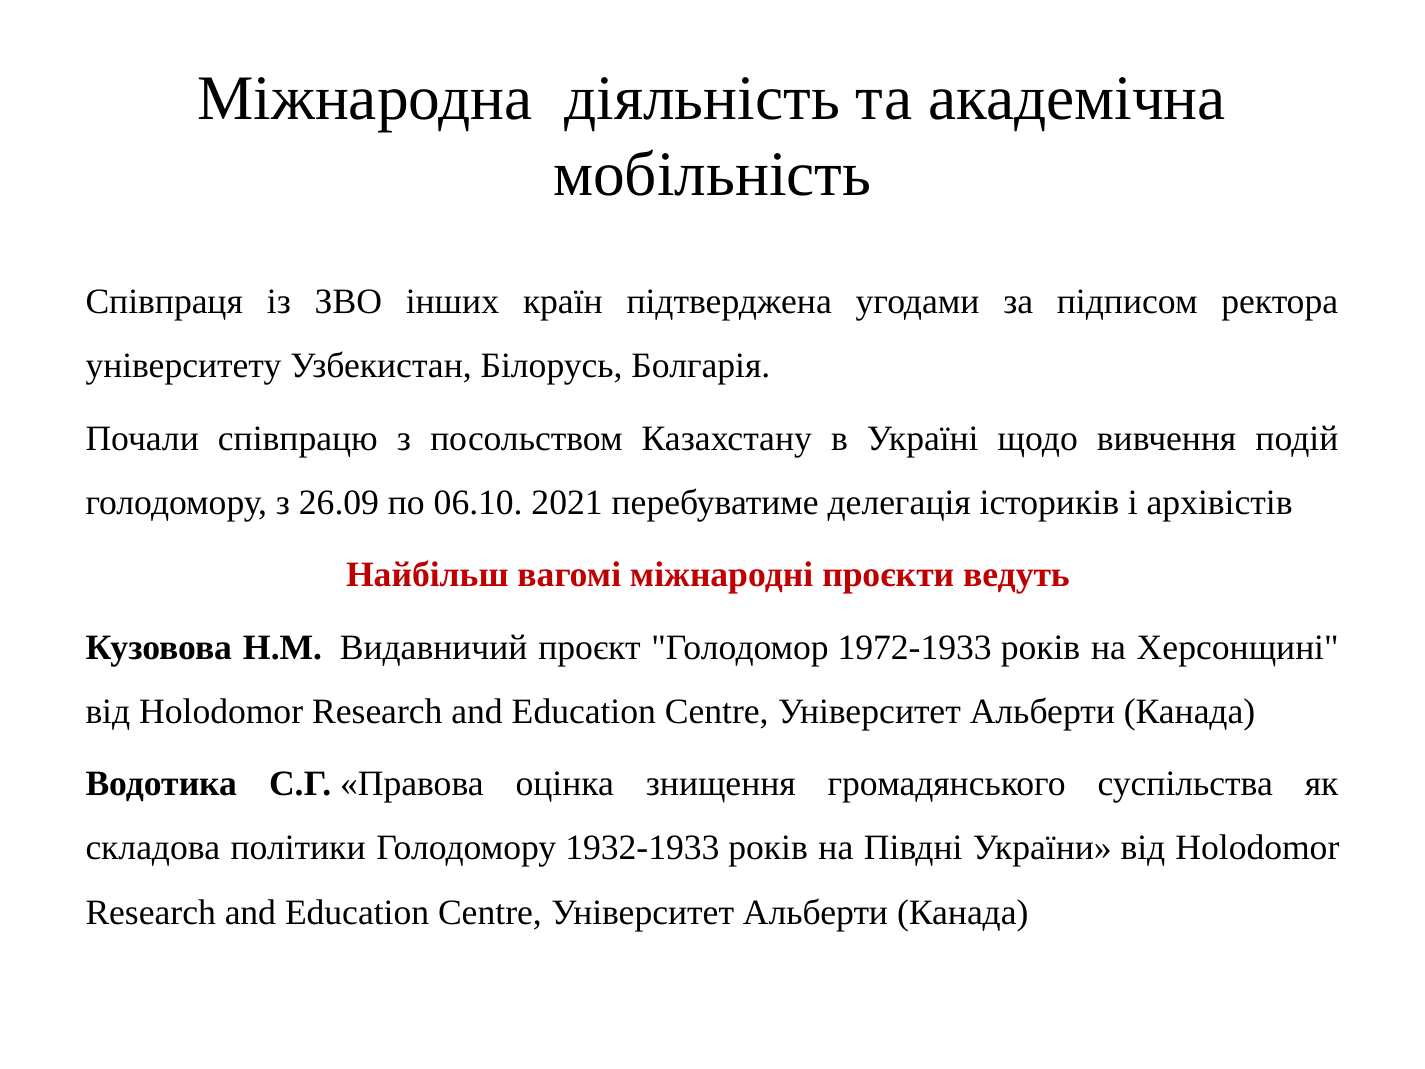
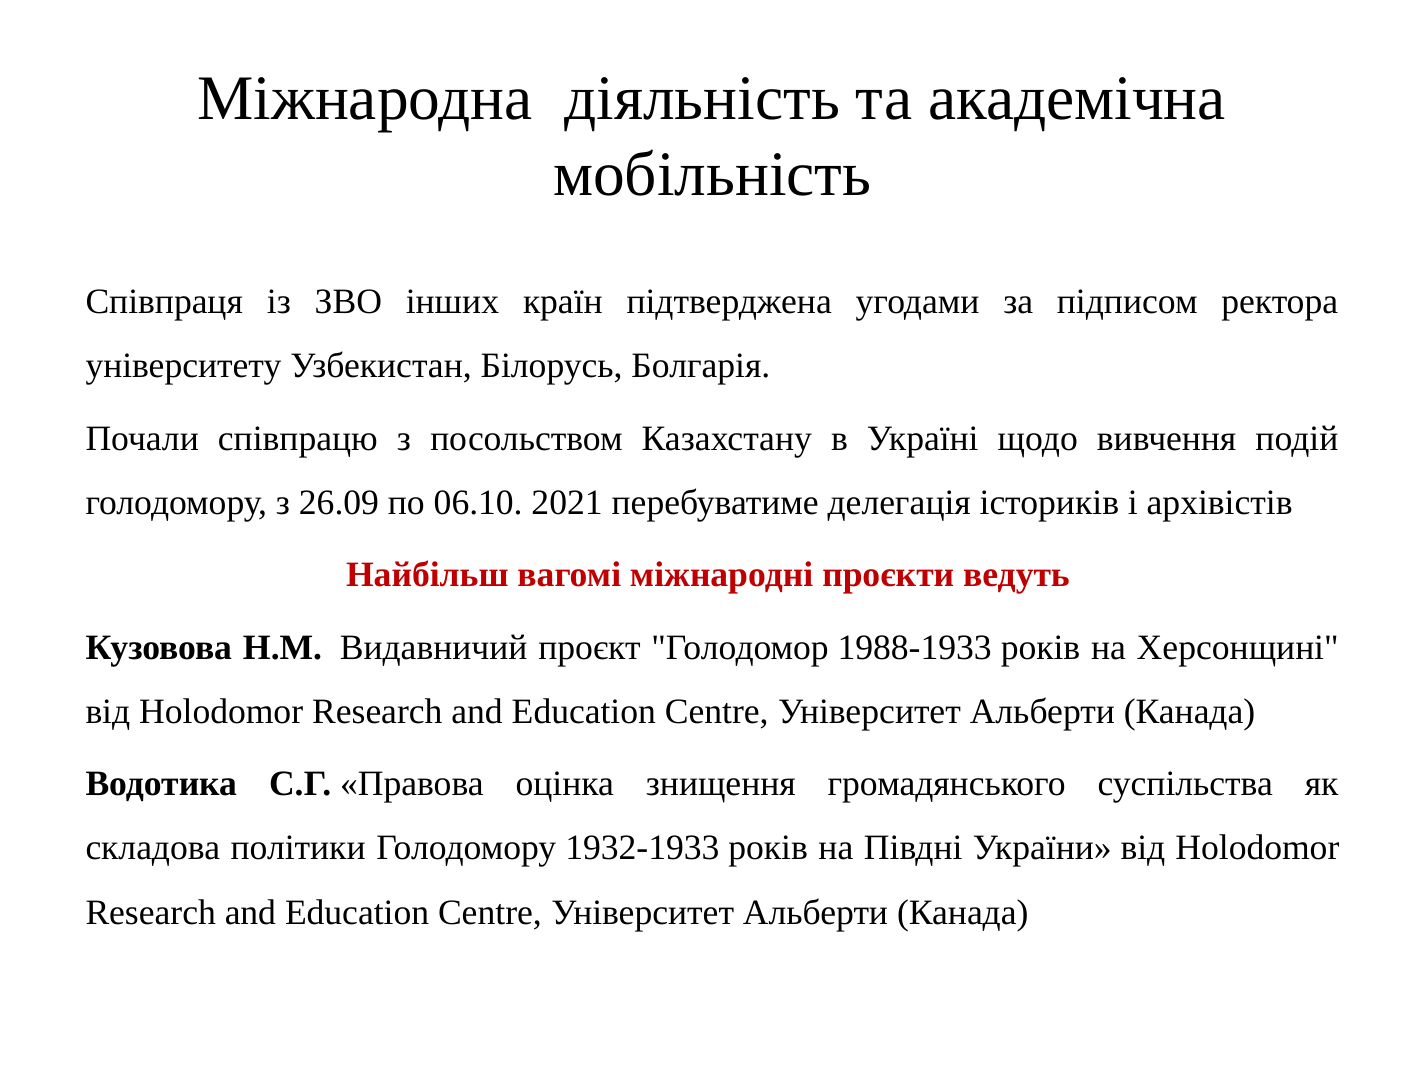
1972-1933: 1972-1933 -> 1988-1933 (915, 647)
